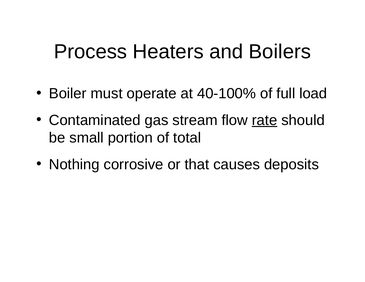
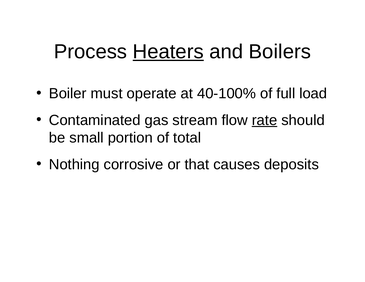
Heaters underline: none -> present (168, 52)
